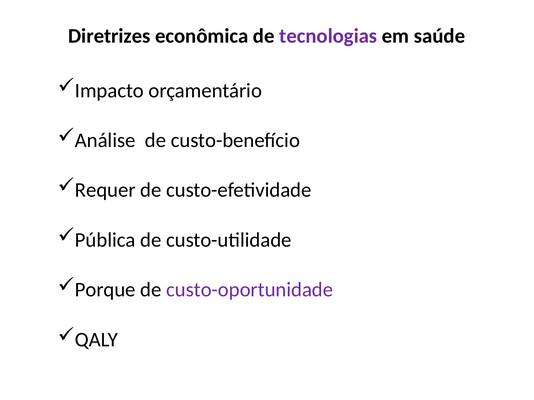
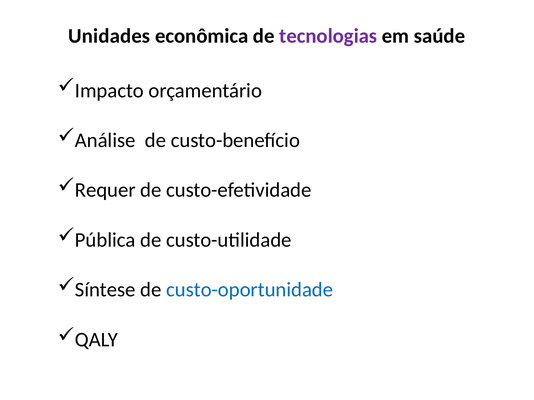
Diretrizes: Diretrizes -> Unidades (109, 36)
Porque: Porque -> Síntese (105, 290)
custo-oportunidade colour: purple -> blue (250, 290)
